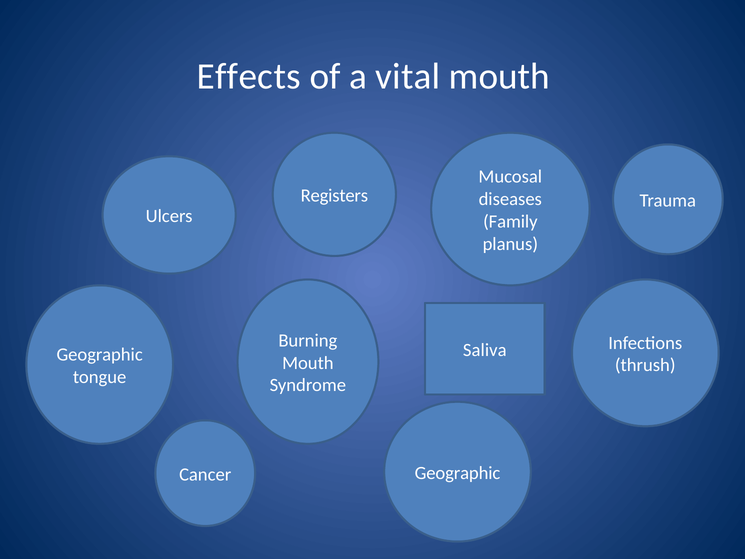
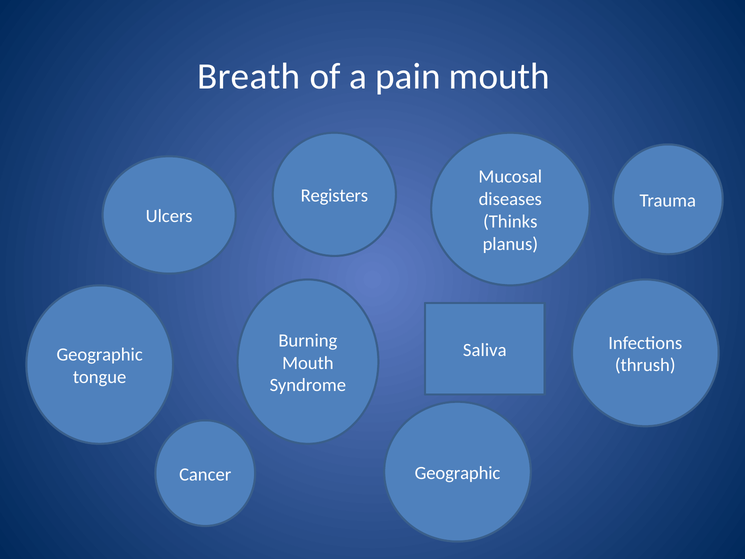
Effects: Effects -> Breath (249, 76)
vital: vital -> pain (408, 76)
Family: Family -> Thinks (510, 221)
